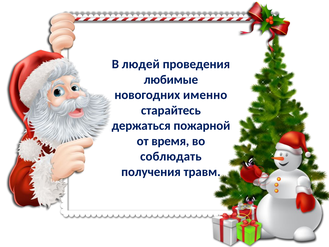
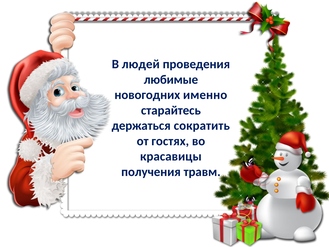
пожарной: пожарной -> сократить (202, 126)
время: время -> гостях (170, 141)
соблюдать: соблюдать -> красавицы (171, 156)
